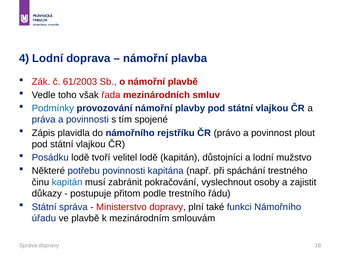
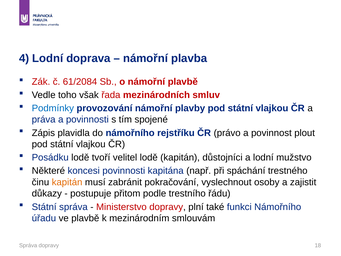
61/2003: 61/2003 -> 61/2084 (80, 82)
potřebu: potřebu -> koncesi (84, 171)
kapitán colour: blue -> orange (67, 182)
